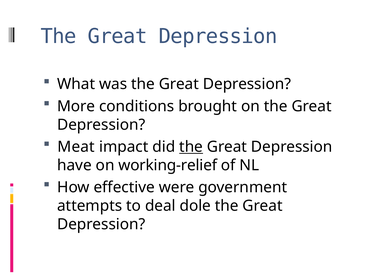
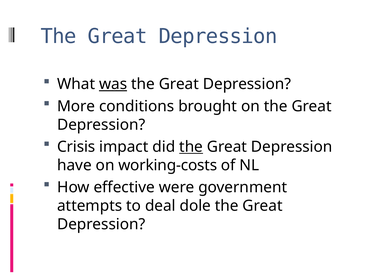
was underline: none -> present (113, 84)
Meat: Meat -> Crisis (76, 147)
working-relief: working-relief -> working-costs (168, 165)
